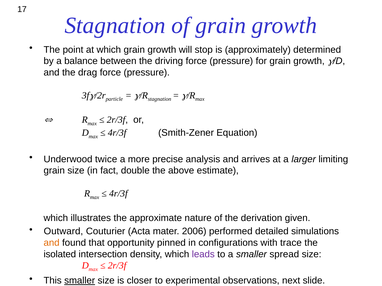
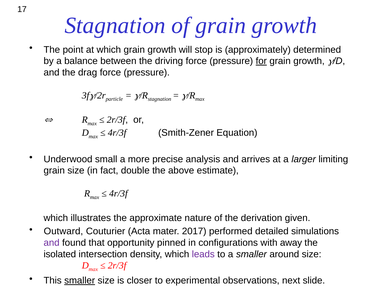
for underline: none -> present (261, 61)
twice: twice -> small (106, 159)
2006: 2006 -> 2017 (194, 232)
and colour: orange -> purple (52, 243)
trace: trace -> away (291, 243)
spread: spread -> around (284, 255)
